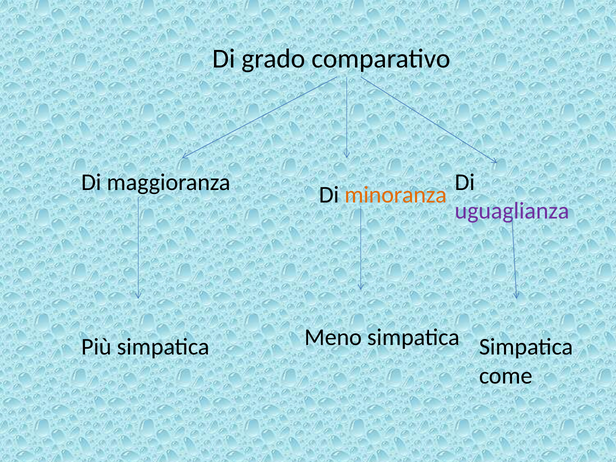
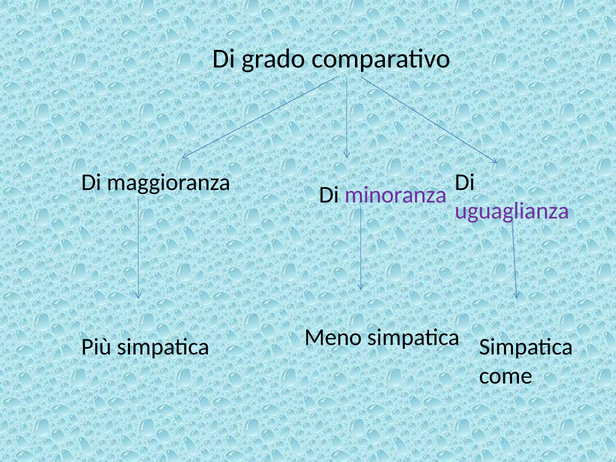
minoranza colour: orange -> purple (396, 195)
